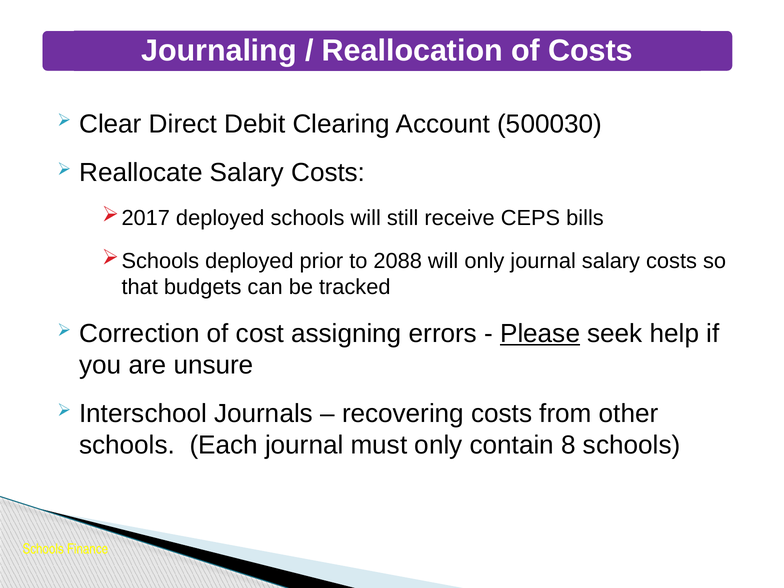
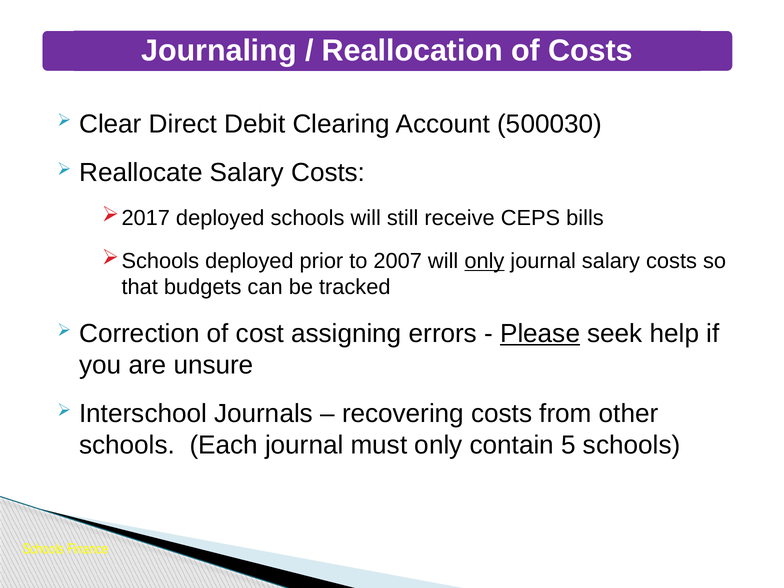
2088: 2088 -> 2007 (398, 261)
only underline: none -> present (484, 261)
8: 8 -> 5 (568, 445)
